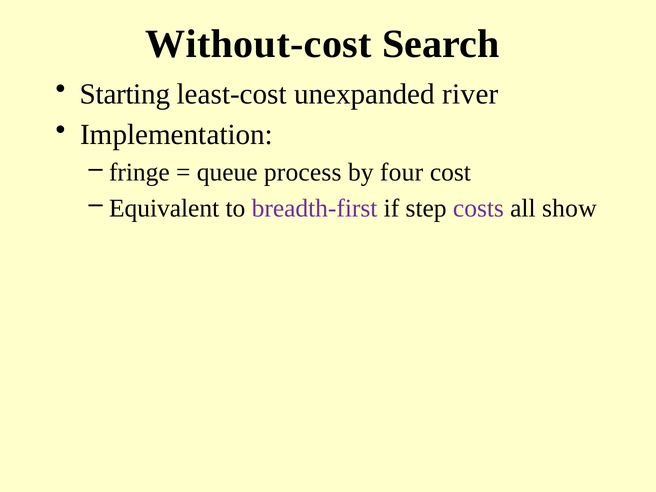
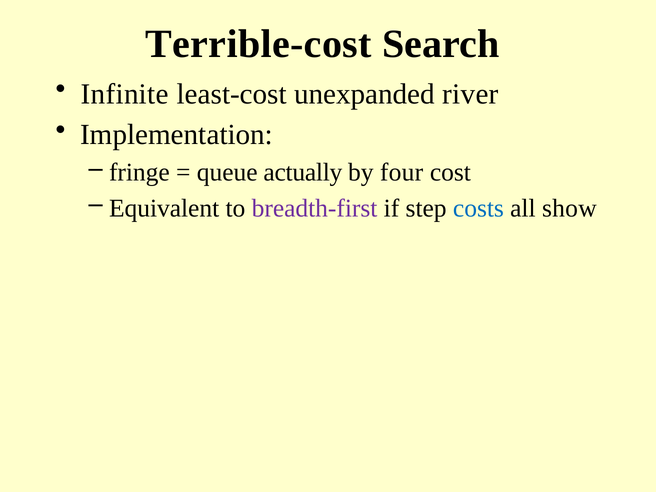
Without-cost: Without-cost -> Terrible-cost (258, 44)
Starting: Starting -> Infinite (125, 94)
process: process -> actually (303, 172)
costs colour: purple -> blue (478, 208)
